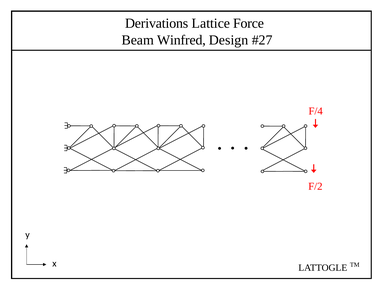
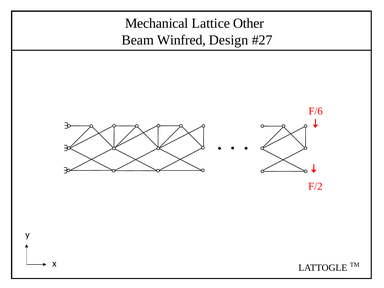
Derivations: Derivations -> Mechanical (157, 23)
Force: Force -> Other (249, 23)
F/4: F/4 -> F/6 (316, 111)
